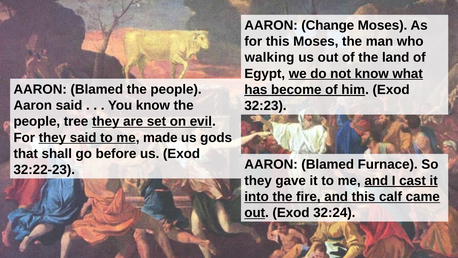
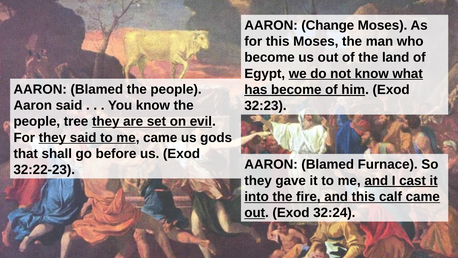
walking: walking -> become (270, 57)
me made: made -> came (160, 137)
